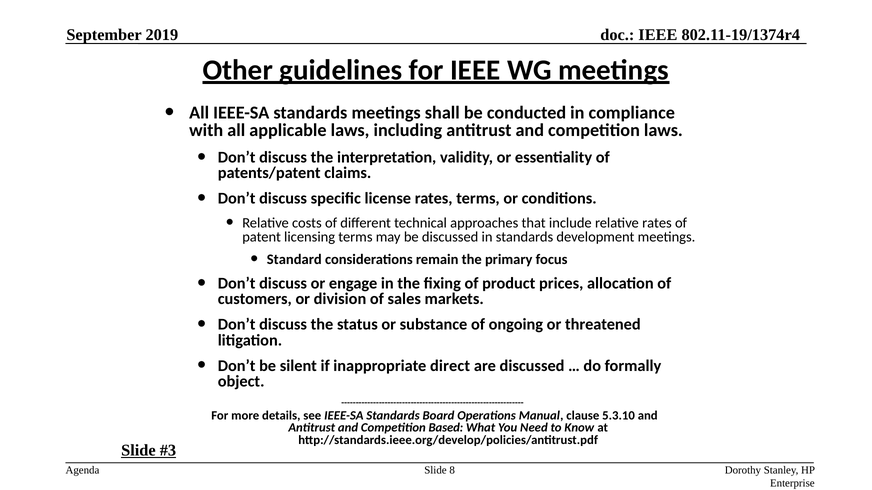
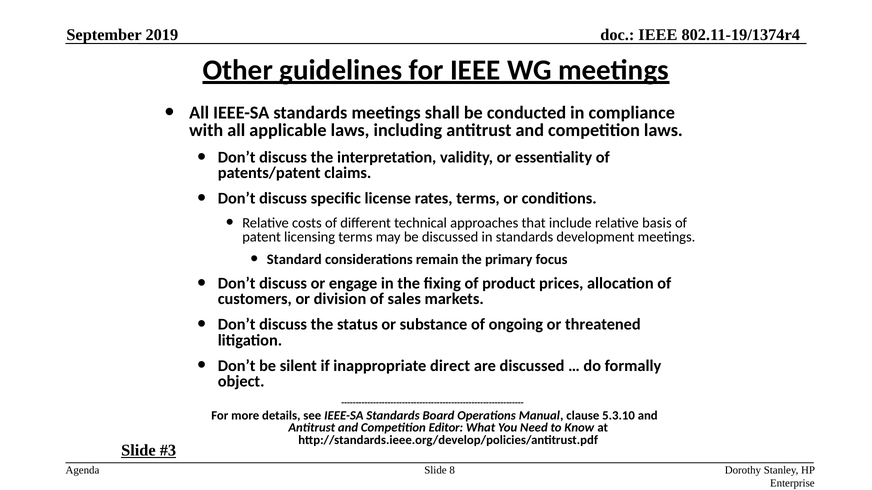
relative rates: rates -> basis (657, 223)
Based: Based -> Editor (446, 428)
